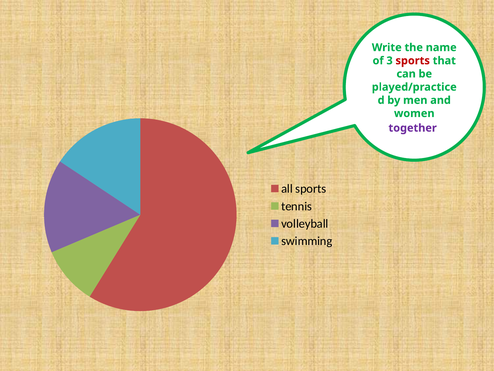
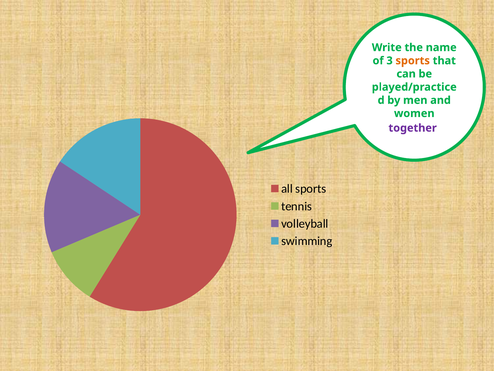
sports colour: red -> orange (413, 61)
